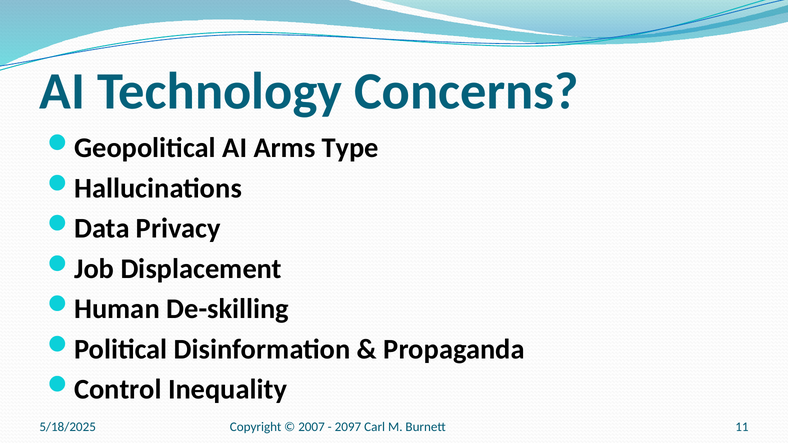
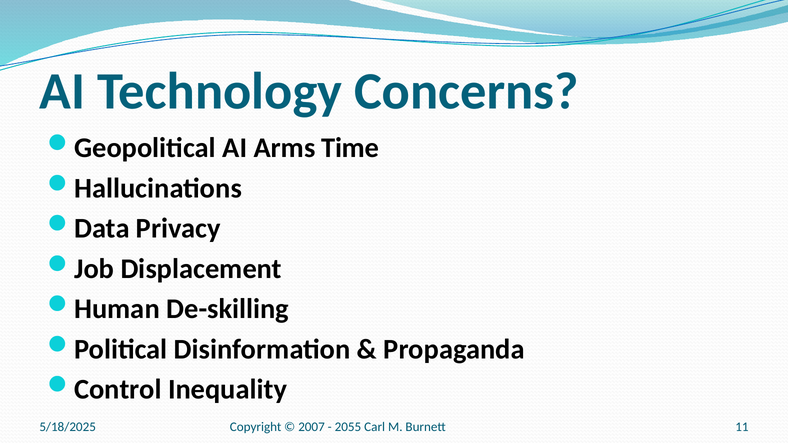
Type: Type -> Time (350, 148)
2097: 2097 -> 2055 (348, 427)
